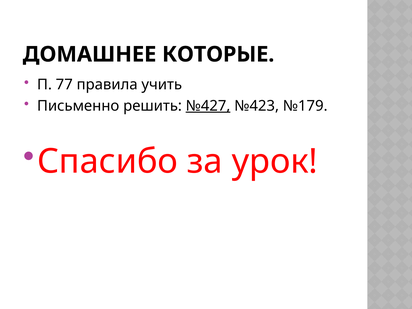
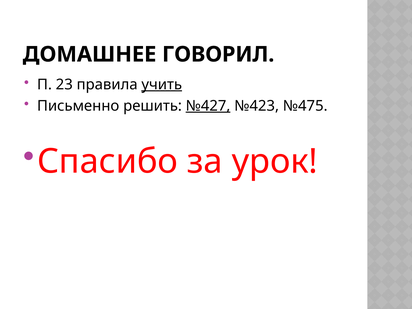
КОТОРЫЕ: КОТОРЫЕ -> ГОВОРИЛ (218, 54)
77: 77 -> 23 (64, 85)
учить underline: none -> present (162, 85)
№179: №179 -> №475 (305, 106)
